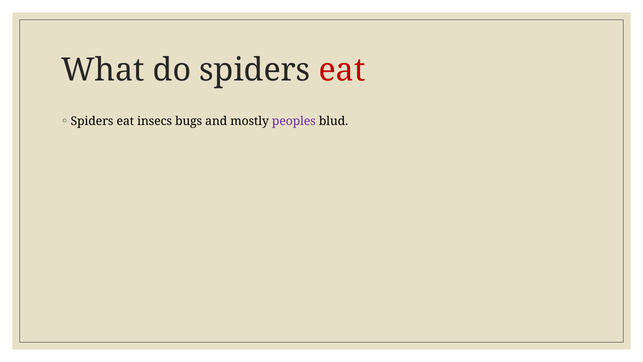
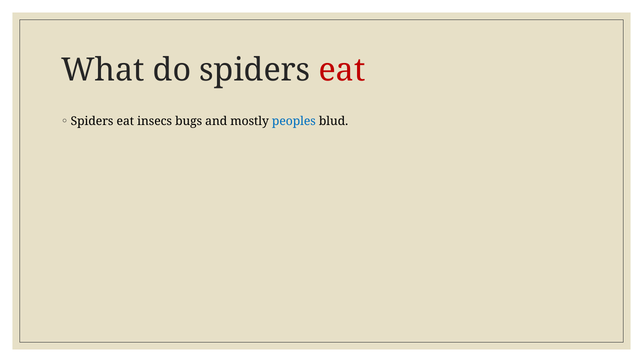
peoples colour: purple -> blue (294, 121)
